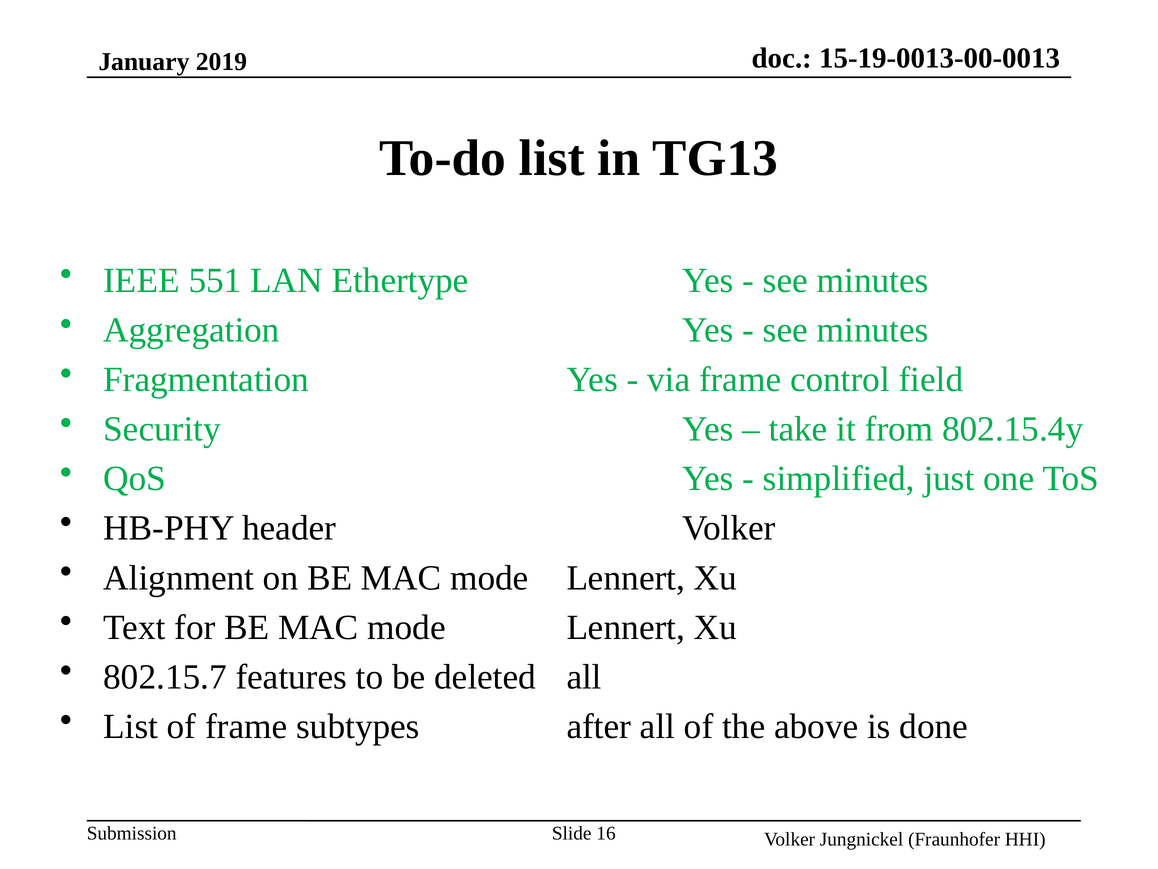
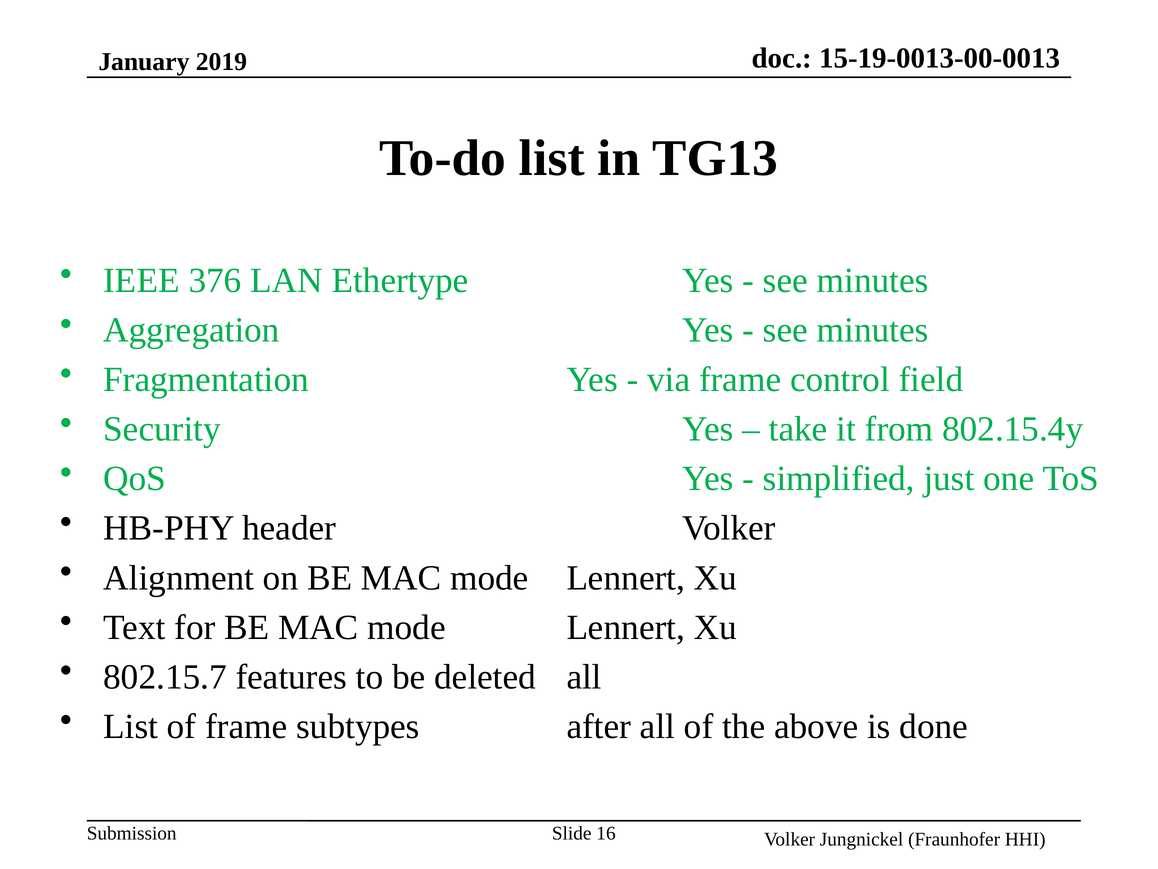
551: 551 -> 376 (215, 280)
